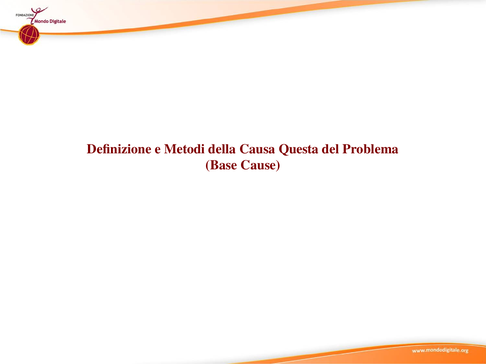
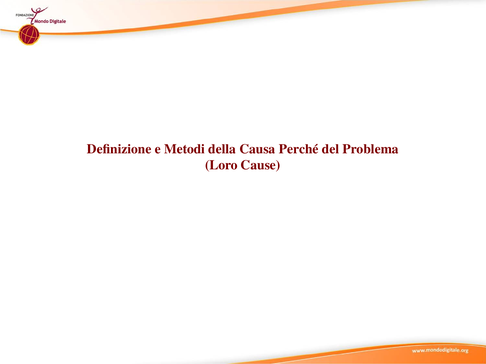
Questa: Questa -> Perché (299, 149)
Base: Base -> Loro (221, 165)
